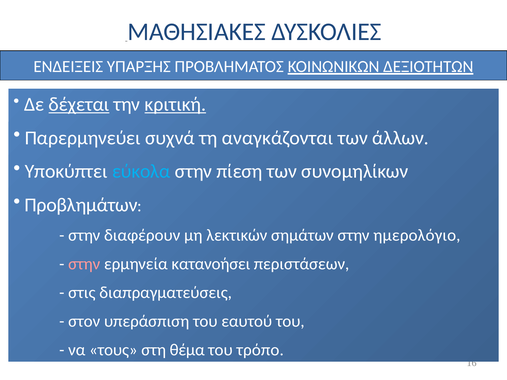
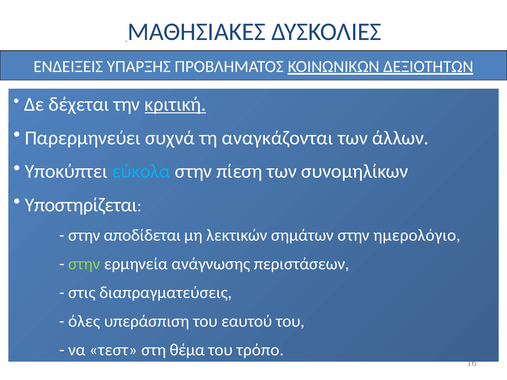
δέχεται underline: present -> none (79, 104)
Προβλημάτων: Προβλημάτων -> Υποστηρίζεται (81, 205)
διαφέρουν: διαφέρουν -> αποδίδεται (142, 235)
στην colour: pink -> light green (84, 264)
κατανοήσει: κατανοήσει -> ανάγνωσης (211, 264)
στον: στον -> όλες (84, 321)
τους: τους -> τεστ (113, 350)
